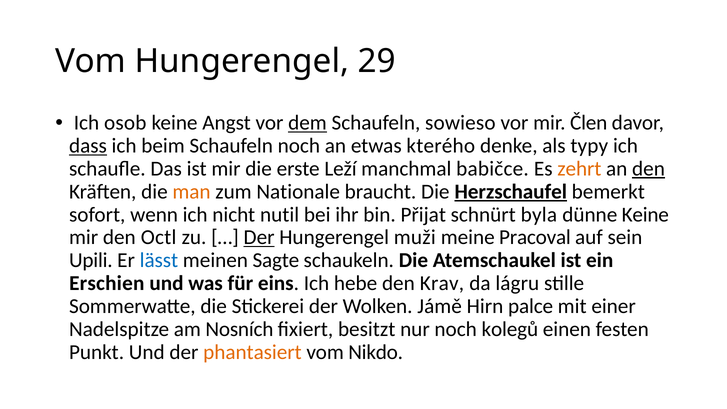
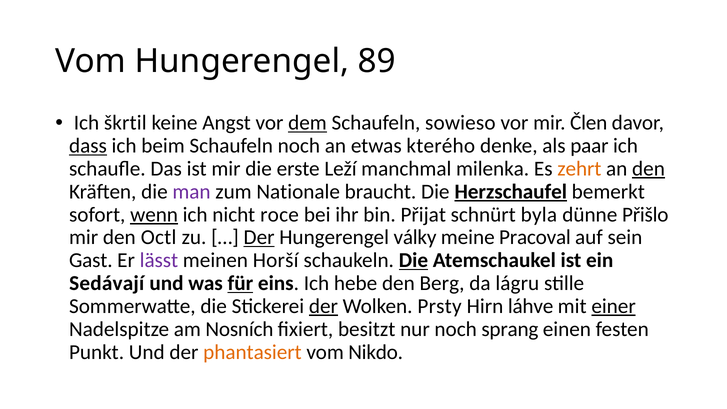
29: 29 -> 89 (377, 61)
osob: osob -> škrtil (125, 123)
typy: typy -> paar (589, 146)
babičce: babičce -> milenka (493, 169)
man colour: orange -> purple (192, 192)
wenn underline: none -> present (154, 215)
nutil: nutil -> roce (279, 215)
dünne Keine: Keine -> Přišlo (645, 215)
muži: muži -> války (415, 237)
Upili: Upili -> Gast (91, 260)
lässt colour: blue -> purple (159, 260)
Sagte: Sagte -> Horší (276, 260)
Die underline: none -> present (413, 260)
Erschien: Erschien -> Sedávají (107, 283)
für underline: none -> present (240, 283)
Krav: Krav -> Berg (442, 283)
der underline: none -> present (323, 306)
Jámě: Jámě -> Prsty (440, 306)
palce: palce -> láhve (531, 306)
einer underline: none -> present (614, 306)
kolegů: kolegů -> sprang (510, 329)
